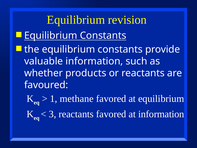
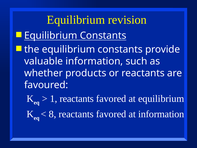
1 methane: methane -> reactants (77, 99)
3: 3 -> 8 (53, 114)
